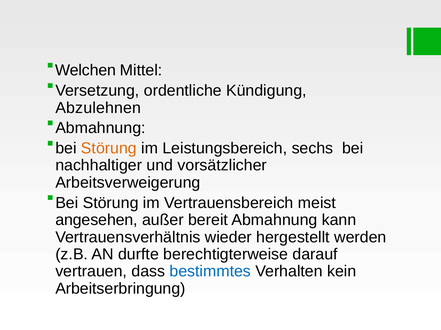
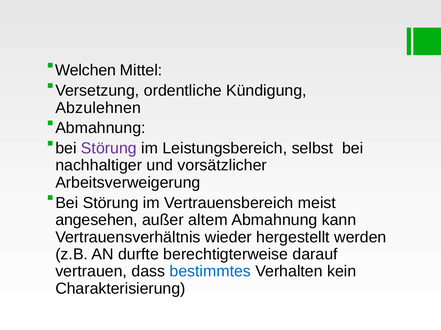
Störung colour: orange -> purple (109, 149)
sechs: sechs -> selbst (312, 149)
bereit: bereit -> altem (208, 220)
Arbeitserbringung: Arbeitserbringung -> Charakterisierung (120, 289)
